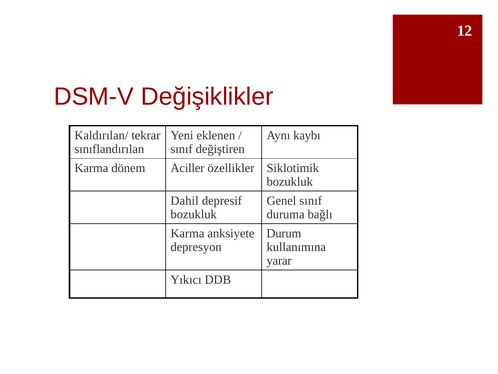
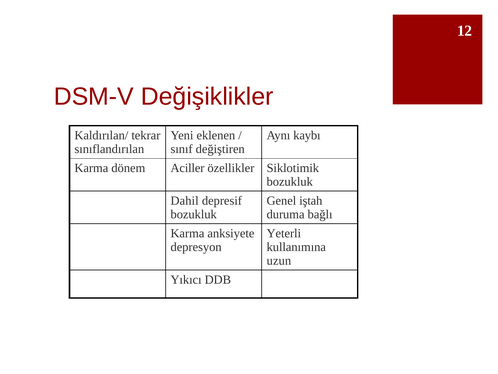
Genel sınıf: sınıf -> iştah (311, 200)
Durum: Durum -> Yeterli (284, 233)
yarar: yarar -> uzun (279, 260)
